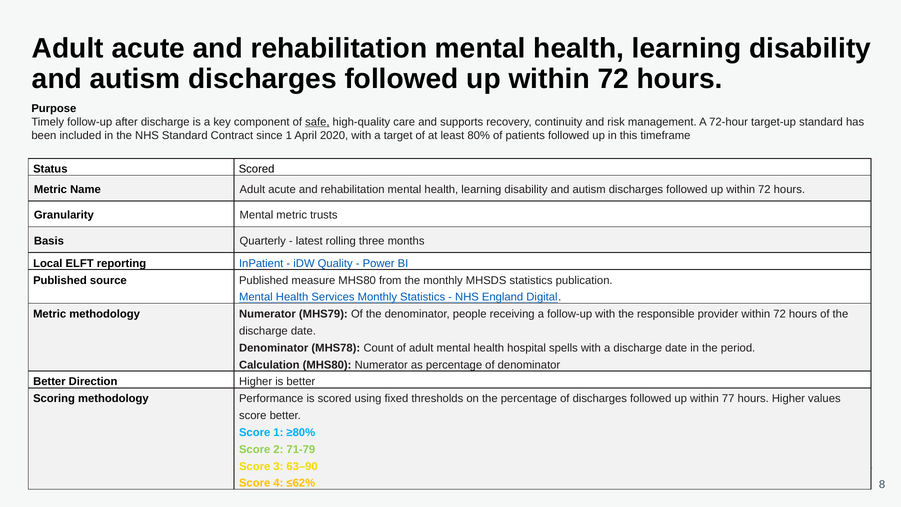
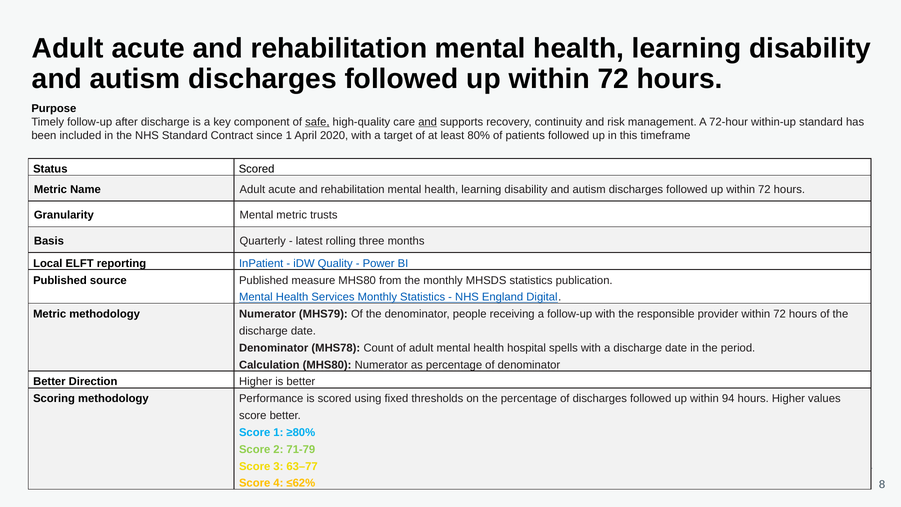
and underline: none -> present (428, 122)
target-up: target-up -> within-up (774, 122)
77: 77 -> 94 (728, 399)
63–90: 63–90 -> 63–77 (302, 466)
